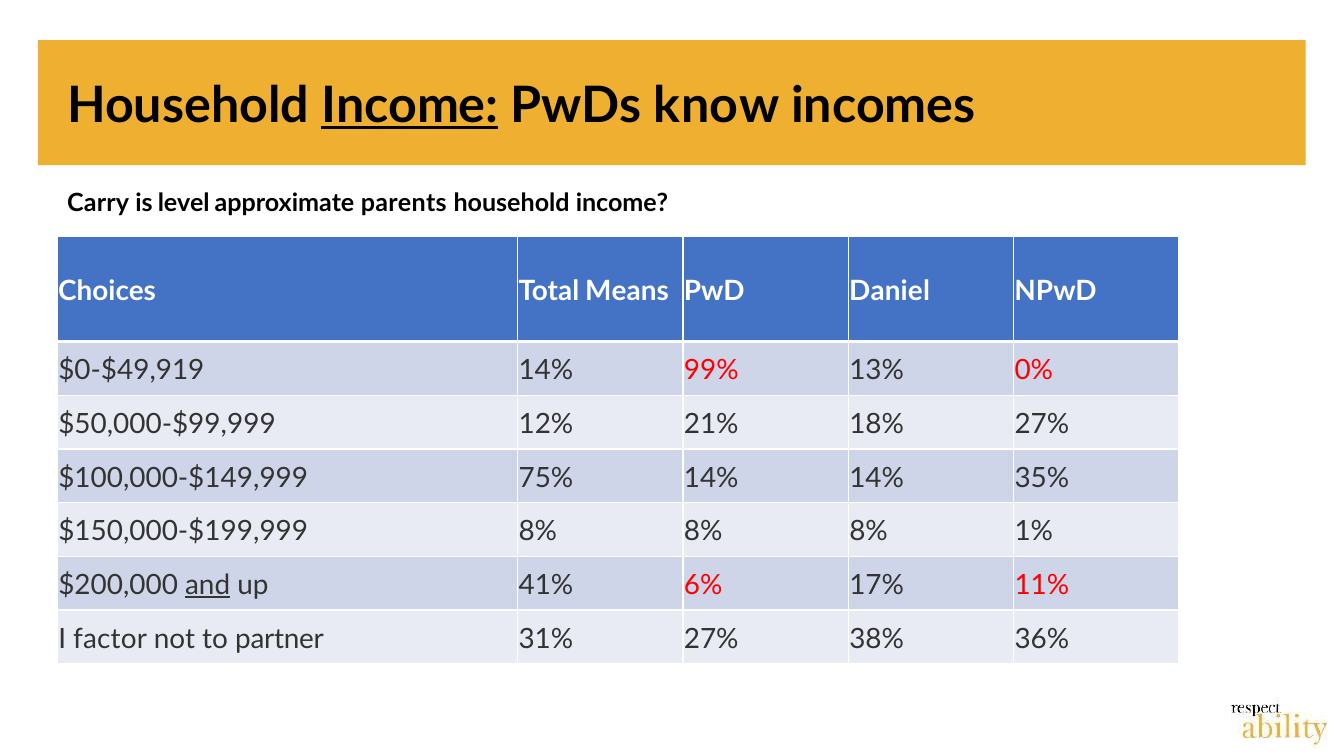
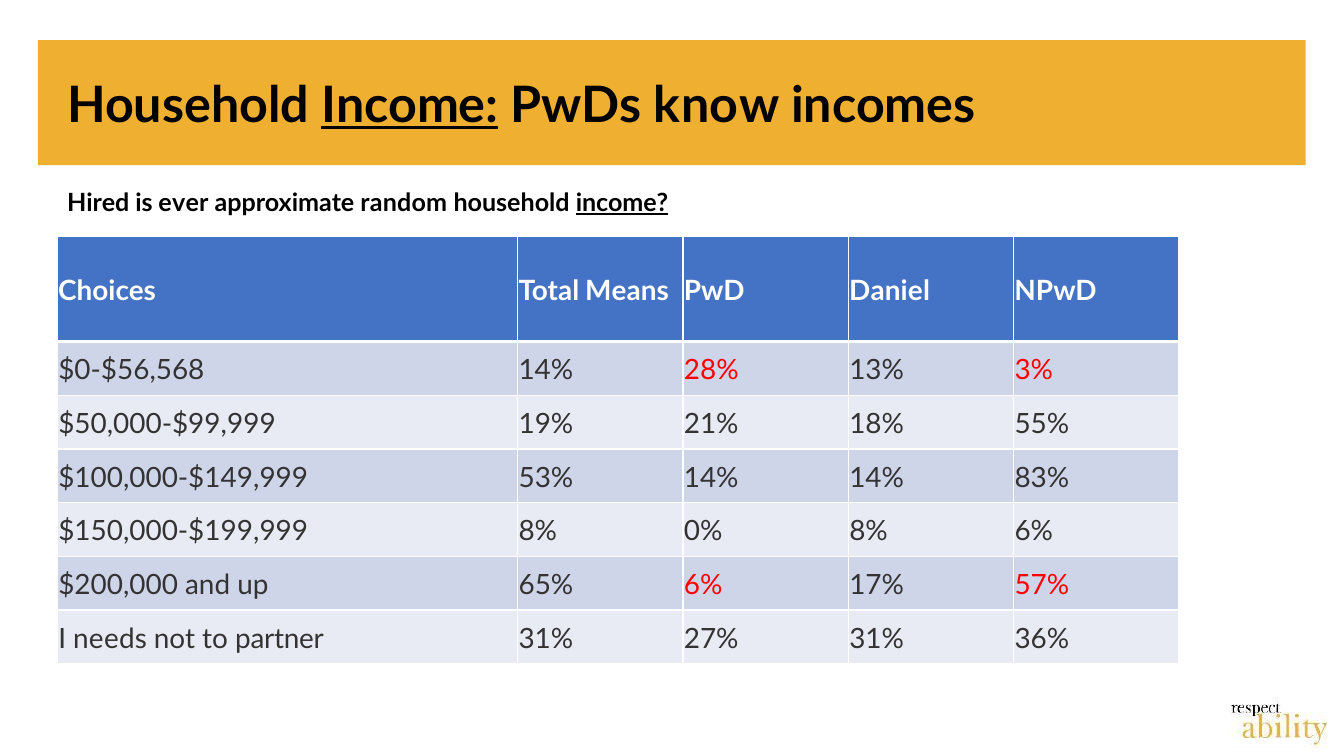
Carry: Carry -> Hired (98, 203)
level: level -> ever (183, 203)
parents: parents -> random (404, 203)
income underline: none -> present (622, 203)
$0-$49,919: $0-$49,919 -> $0-$56,568 (131, 371)
99%: 99% -> 28% (711, 371)
0%: 0% -> 3% (1034, 371)
12%: 12% -> 19% (546, 424)
18% 27%: 27% -> 55% (1042, 424)
75%: 75% -> 53% (546, 478)
35%: 35% -> 83% (1042, 478)
$150,000-$199,999 8% 8%: 8% -> 0% (703, 532)
8% 1%: 1% -> 6% (1034, 532)
and underline: present -> none (208, 585)
41%: 41% -> 65% (546, 585)
11%: 11% -> 57% (1042, 585)
factor: factor -> needs (110, 639)
27% 38%: 38% -> 31% (877, 639)
